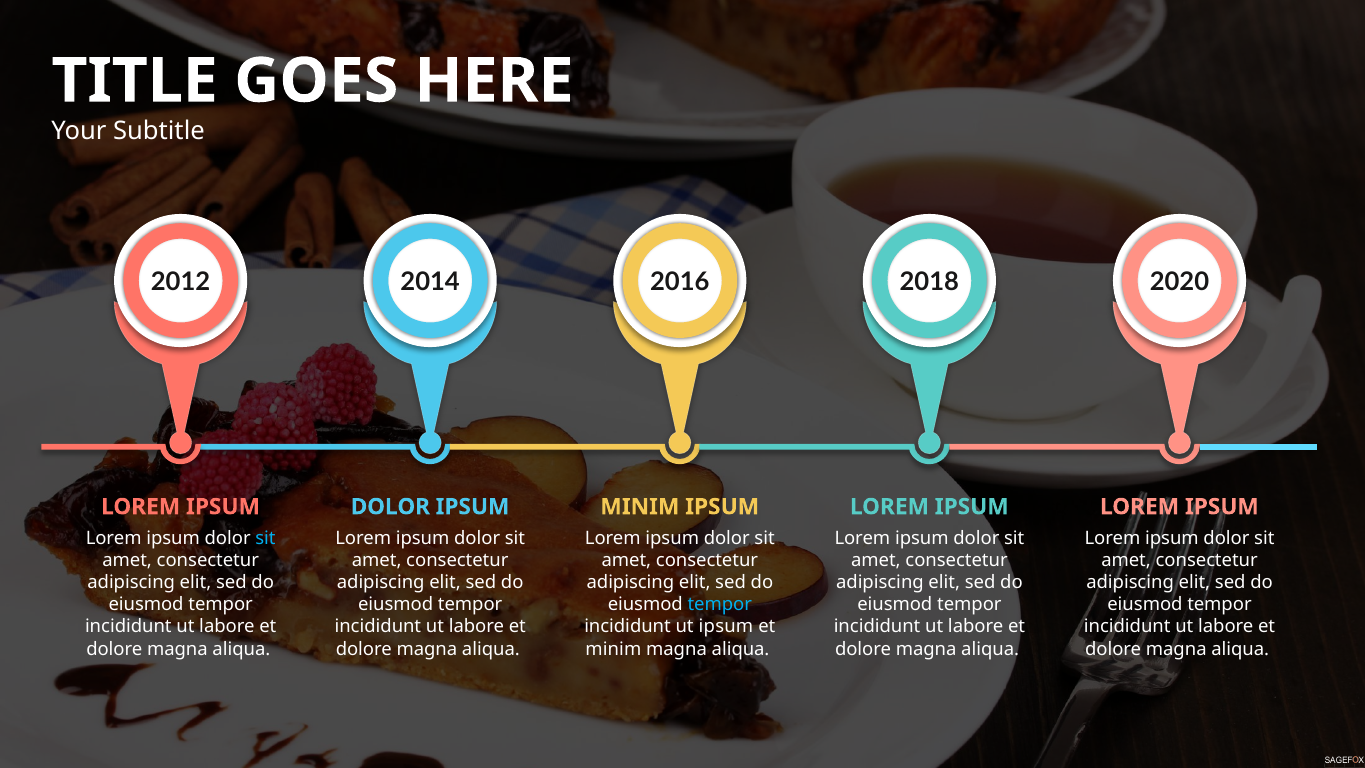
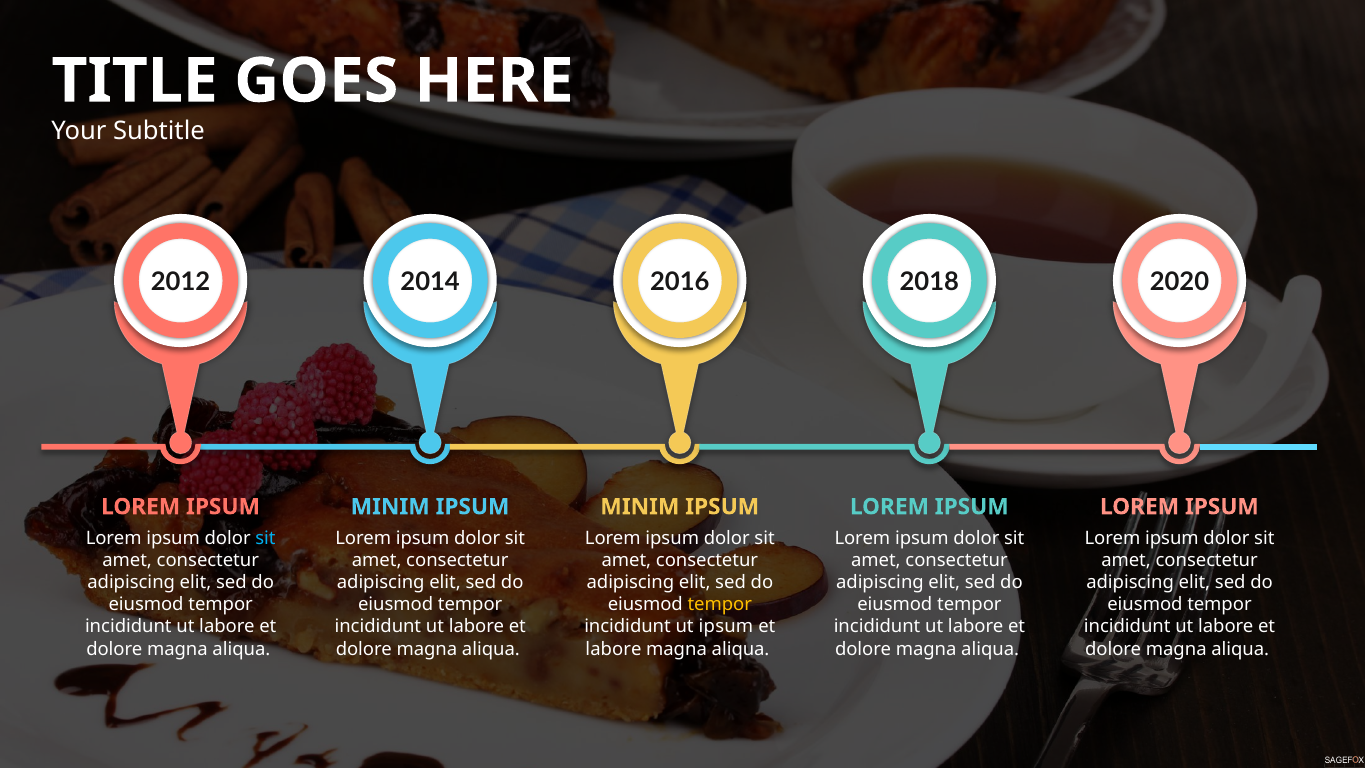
DOLOR: DOLOR -> MINIM (390, 507)
tempor colour: light blue -> yellow (720, 605)
minim: minim -> labore (613, 649)
